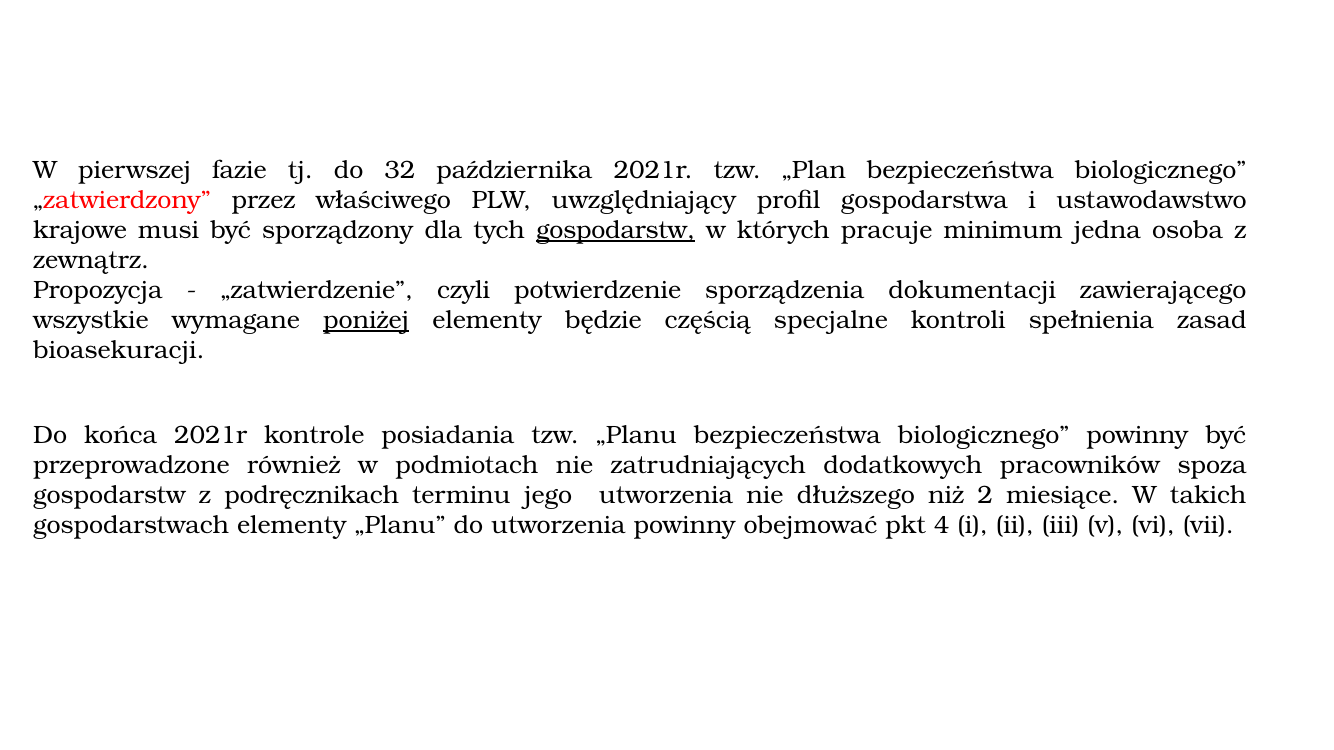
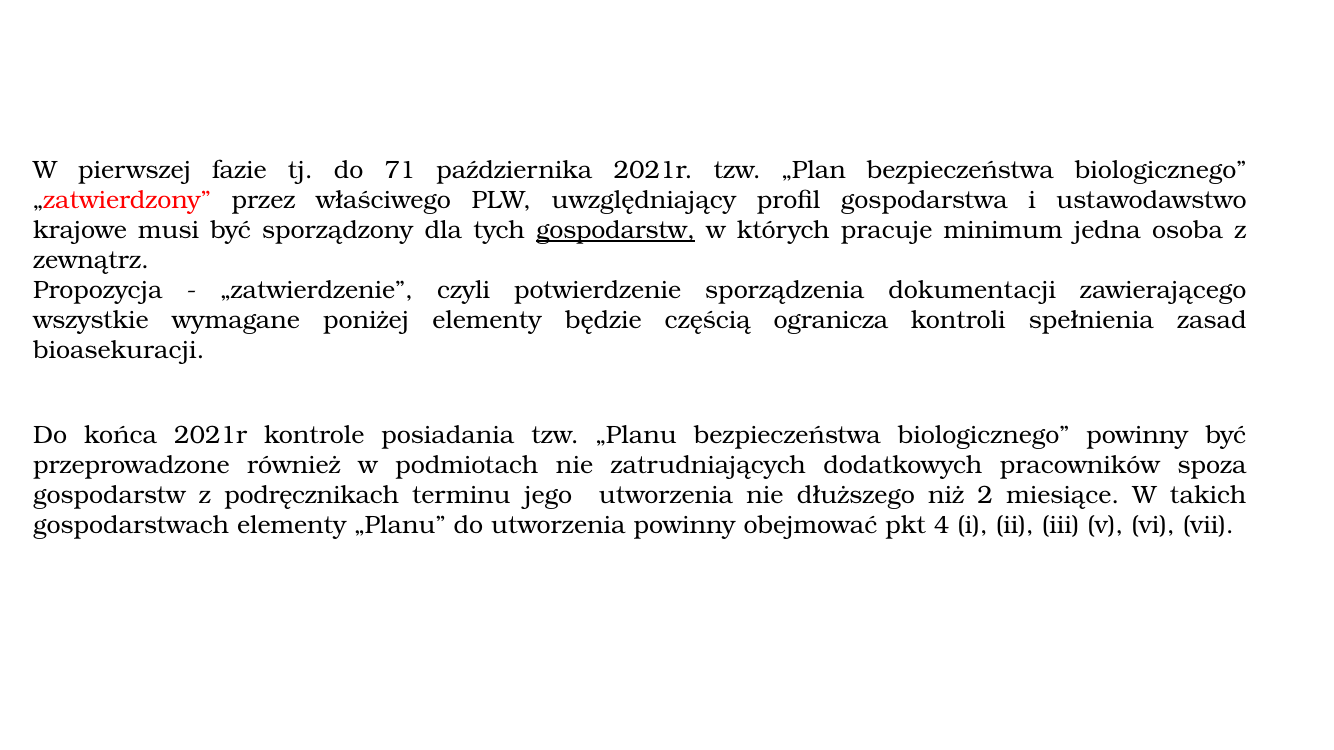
32: 32 -> 71 (400, 171)
poniżej underline: present -> none (366, 321)
specjalne: specjalne -> ogranicza (831, 321)
